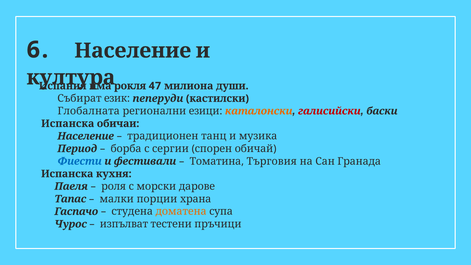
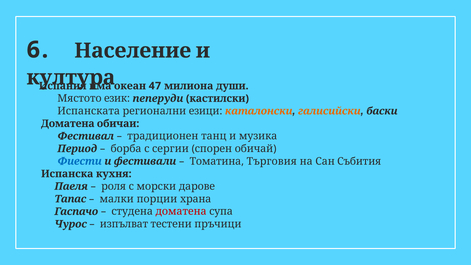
рокля: рокля -> океан (130, 86)
Събират: Събират -> Мястото (80, 98)
Глобалната: Глобалната -> Испанската (89, 111)
галисийски colour: red -> orange (329, 111)
Испанска: Испанска -> Доматена (68, 124)
Население: Население -> Фестивал (86, 136)
Гранада: Гранада -> Събития (359, 161)
доматена colour: orange -> red (181, 211)
